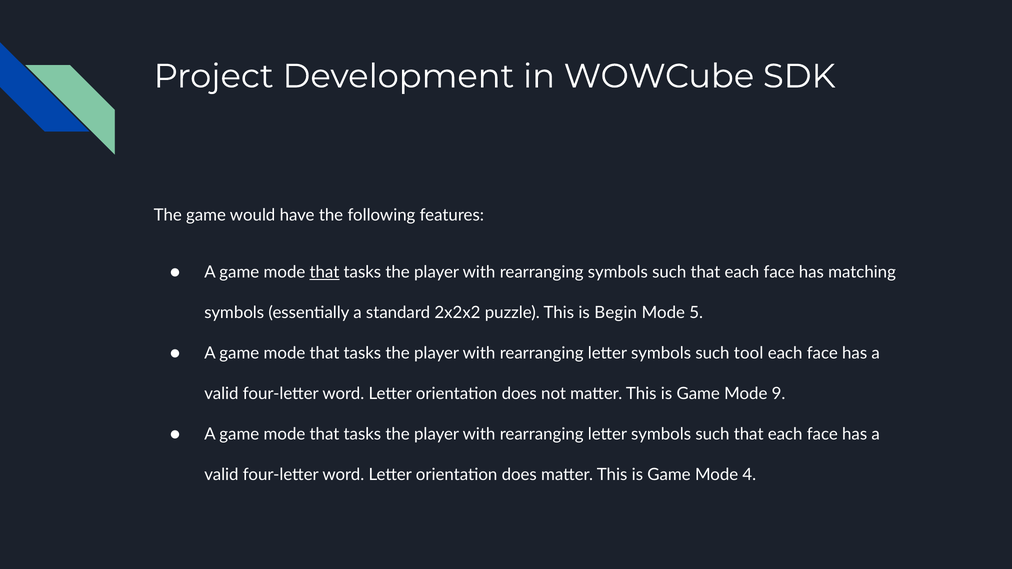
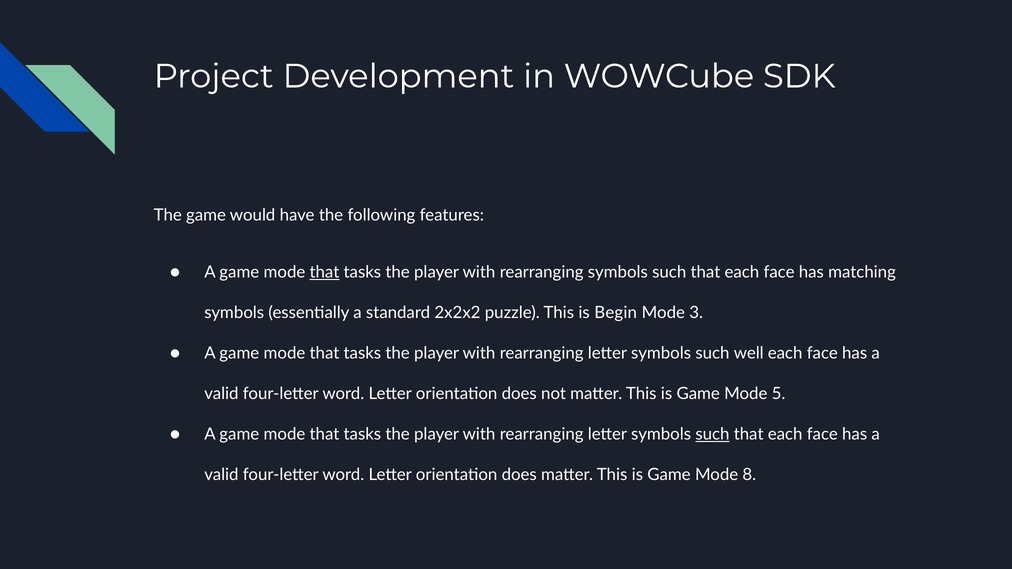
5: 5 -> 3 (696, 313)
tool: tool -> well (749, 353)
9: 9 -> 5 (779, 394)
such underline: none -> present (712, 434)
4: 4 -> 8 (749, 475)
